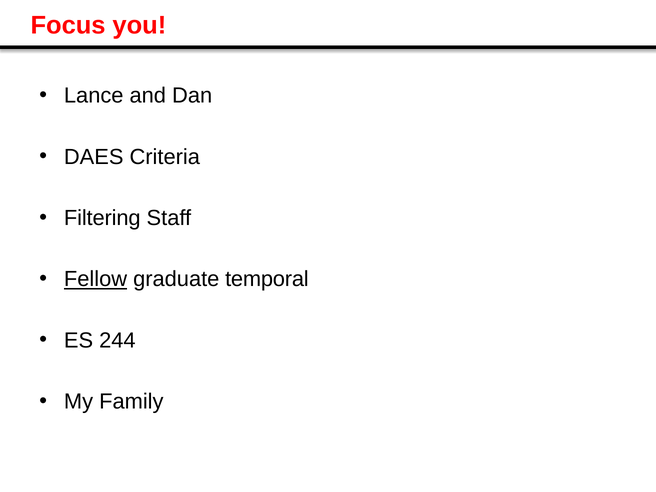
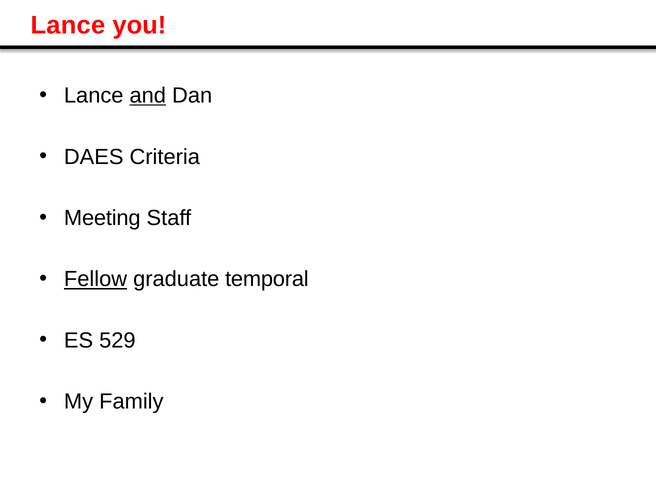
Focus: Focus -> Lance (68, 25)
and underline: none -> present (148, 96)
Filtering: Filtering -> Meeting (102, 218)
244: 244 -> 529 (117, 340)
